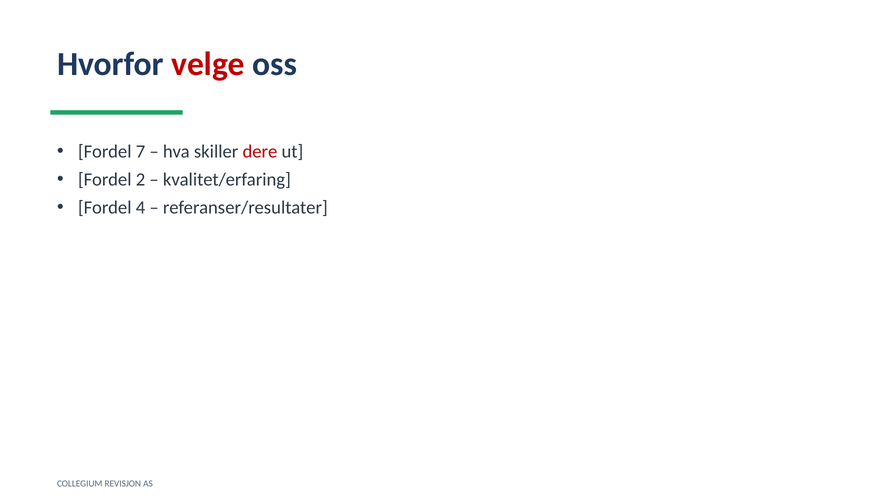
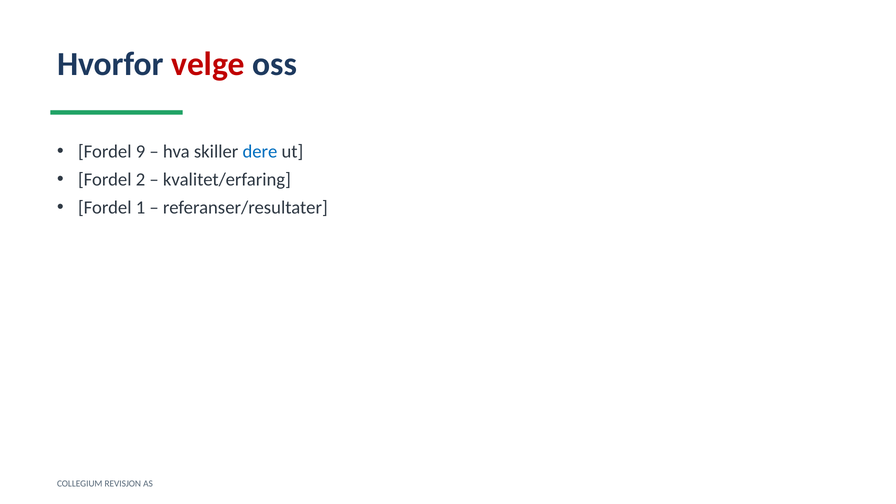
7: 7 -> 9 (141, 152)
dere colour: red -> blue (260, 152)
4: 4 -> 1 (141, 208)
